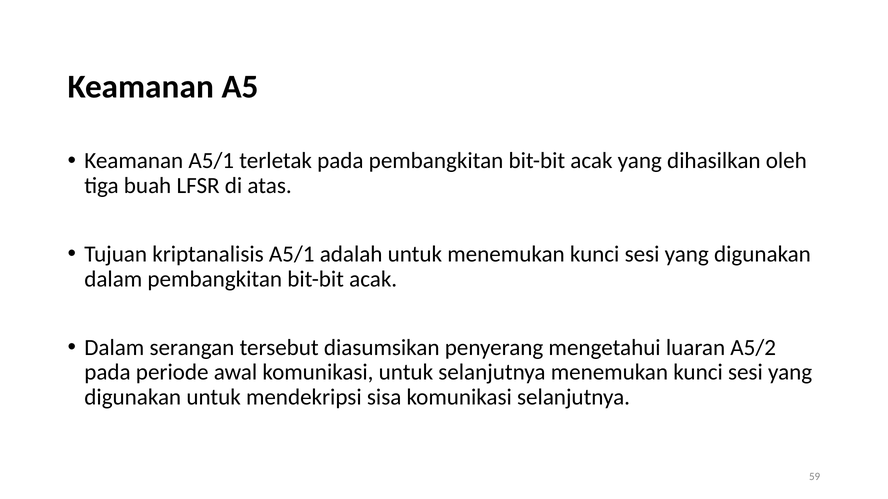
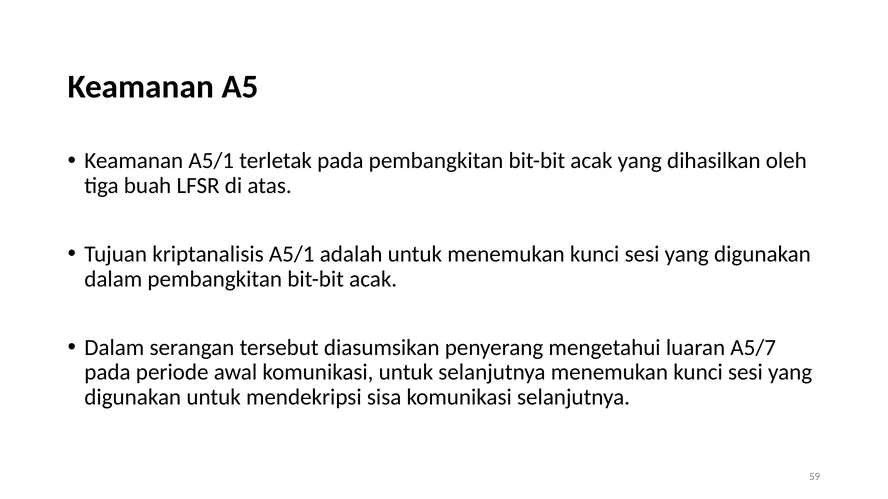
A5/2: A5/2 -> A5/7 (753, 348)
